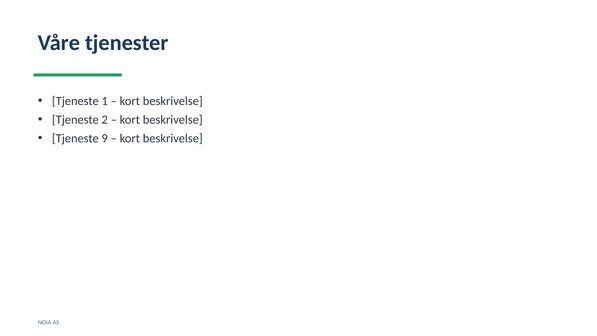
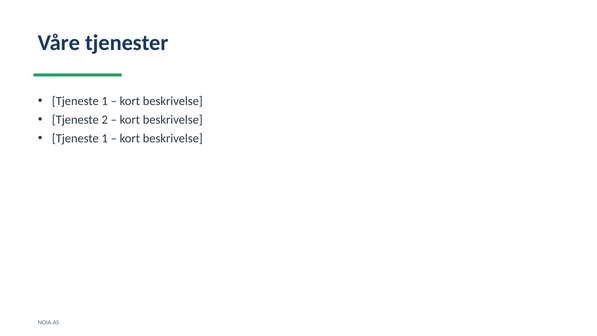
9: 9 -> 1 (105, 138)
